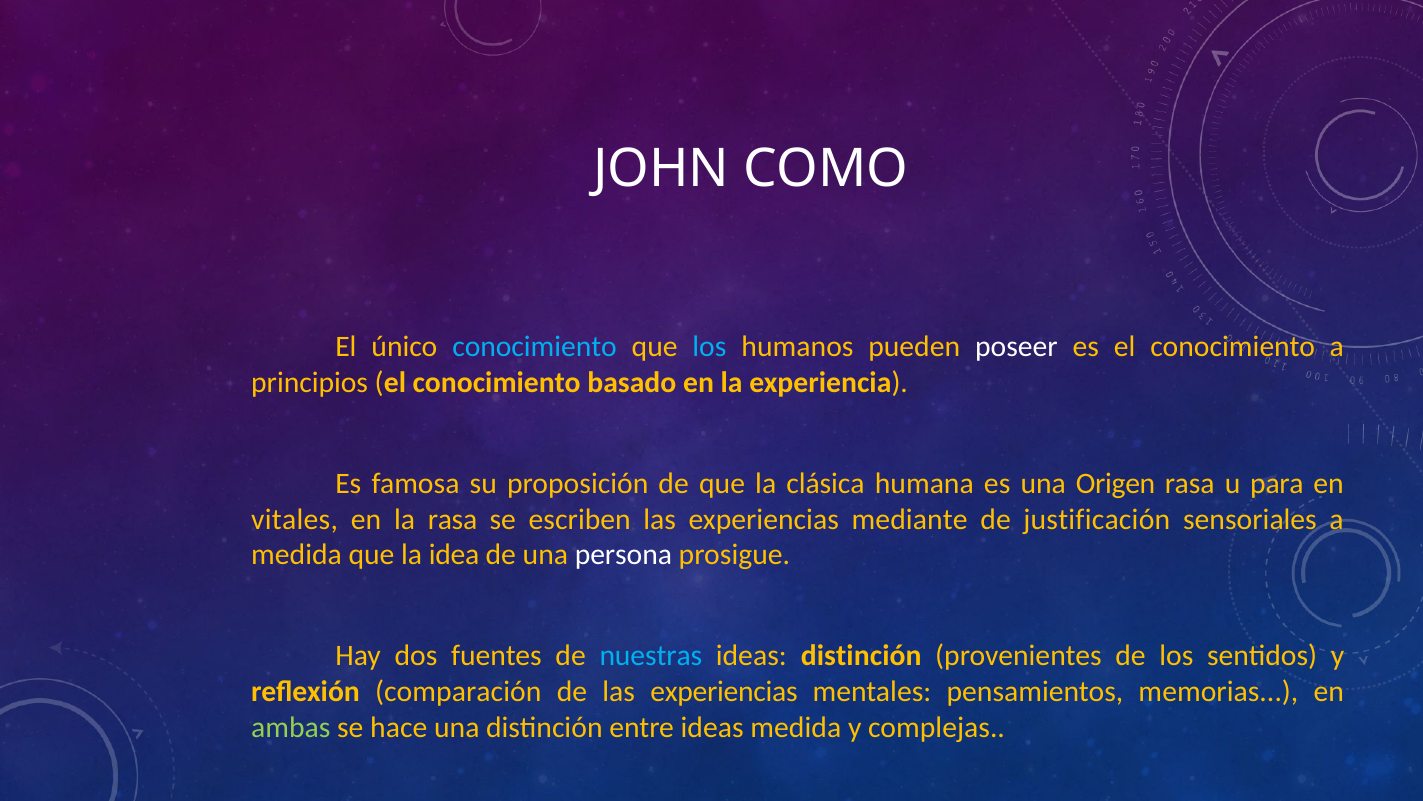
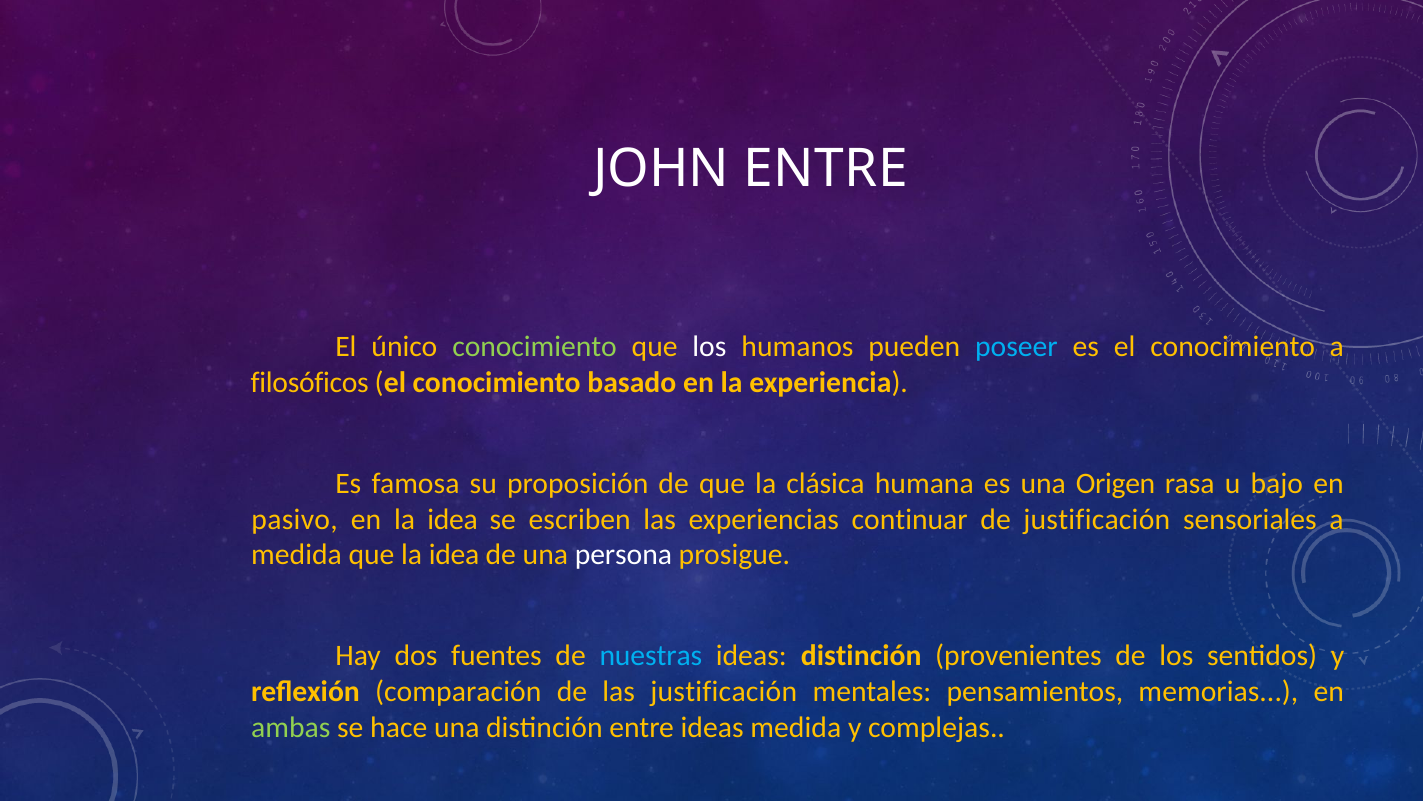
JOHN COMO: COMO -> ENTRE (826, 169)
conocimiento colour: light blue -> light green (535, 347)
los colour: light blue -> white (709, 347)
poseer colour: white -> light blue (1016, 347)
principios: principios -> filosóficos (310, 382)
para: para -> bajo (1277, 483)
vitales: vitales -> pasivo (295, 519)
en la rasa: rasa -> idea (453, 519)
mediante: mediante -> continuar (910, 519)
de las experiencias: experiencias -> justificación (724, 691)
